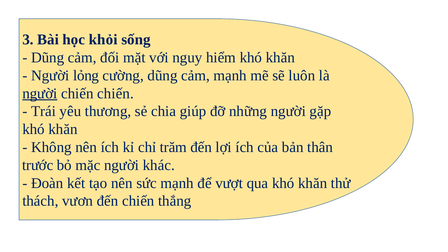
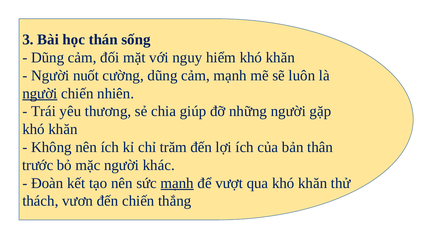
khỏi: khỏi -> thán (103, 40)
lỏng: lỏng -> nuốt (86, 76)
chiến chiến: chiến -> nhiên (116, 93)
mạnh underline: none -> present (177, 183)
